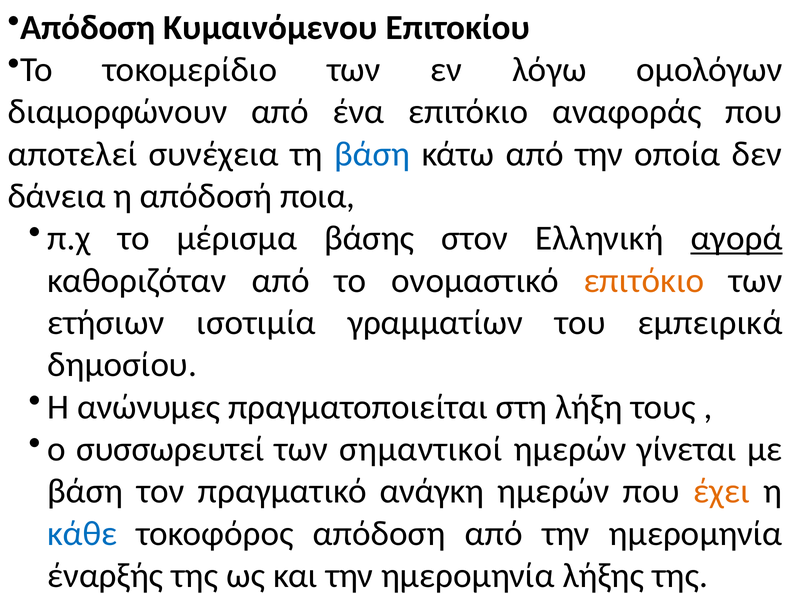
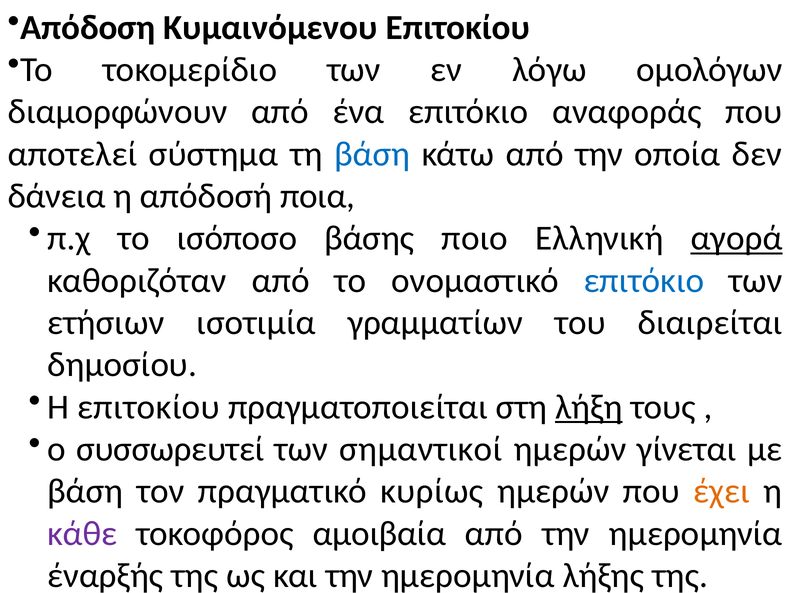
συνέχεια: συνέχεια -> σύστημα (214, 154)
μέρισμα: μέρισμα -> ισόποσο (237, 238)
στον: στον -> ποιο (475, 238)
επιτόκιο colour: orange -> blue (644, 281)
εμπειρικά: εμπειρικά -> διαιρείται (710, 323)
Η ανώνυμες: ανώνυμες -> επιτοκίου (148, 407)
λήξη underline: none -> present (589, 407)
ανάγκη: ανάγκη -> κυρίως (432, 492)
κάθε colour: blue -> purple (82, 534)
τοκοφόρος απόδοση: απόδοση -> αμοιβαία (379, 534)
